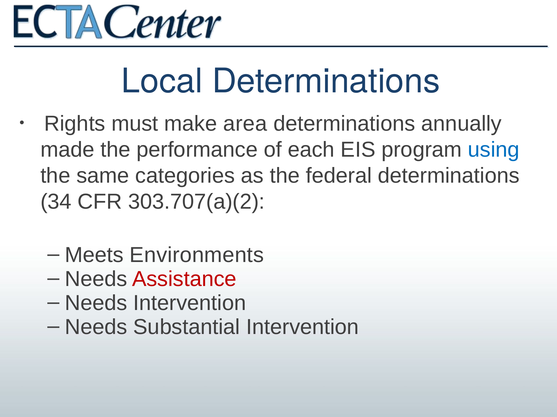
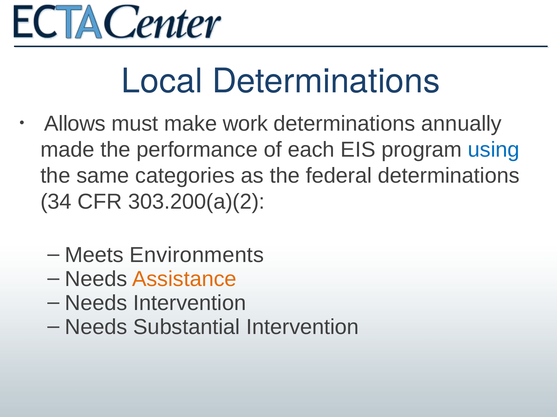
Rights: Rights -> Allows (75, 124)
area: area -> work (245, 124)
303.707(a)(2: 303.707(a)(2 -> 303.200(a)(2 (197, 202)
Assistance colour: red -> orange (184, 279)
